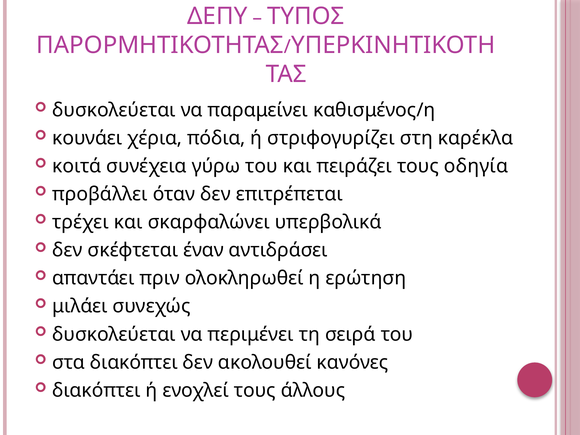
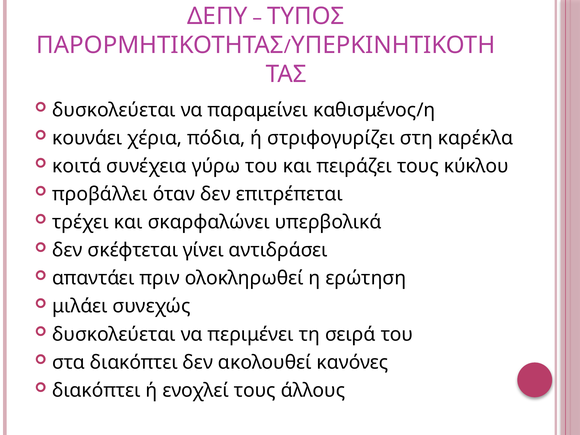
οδηγία: οδηγία -> κύκλου (476, 166)
έναν: έναν -> γίνει (203, 250)
